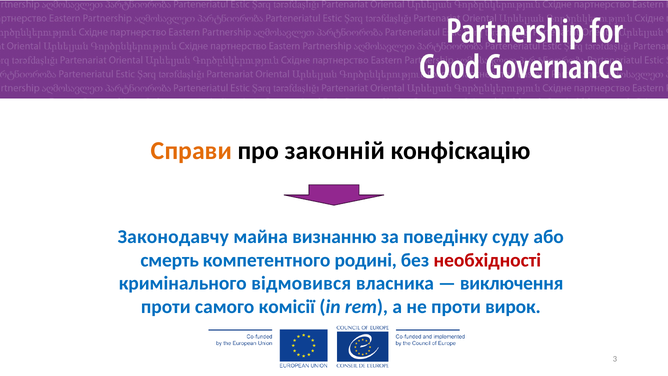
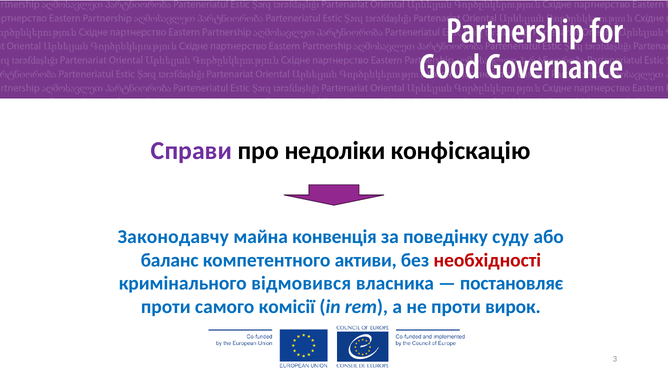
Справи colour: orange -> purple (191, 151)
законній: законній -> недоліки (335, 151)
визнанню: визнанню -> конвенція (335, 237)
смерть: смерть -> баланс (170, 260)
родині: родині -> активи (366, 260)
виключення: виключення -> постановляє (512, 283)
